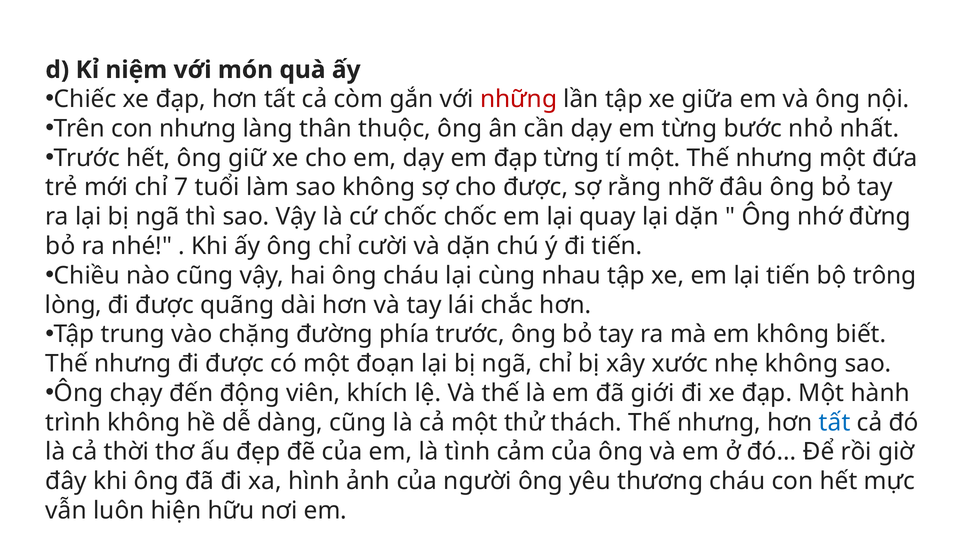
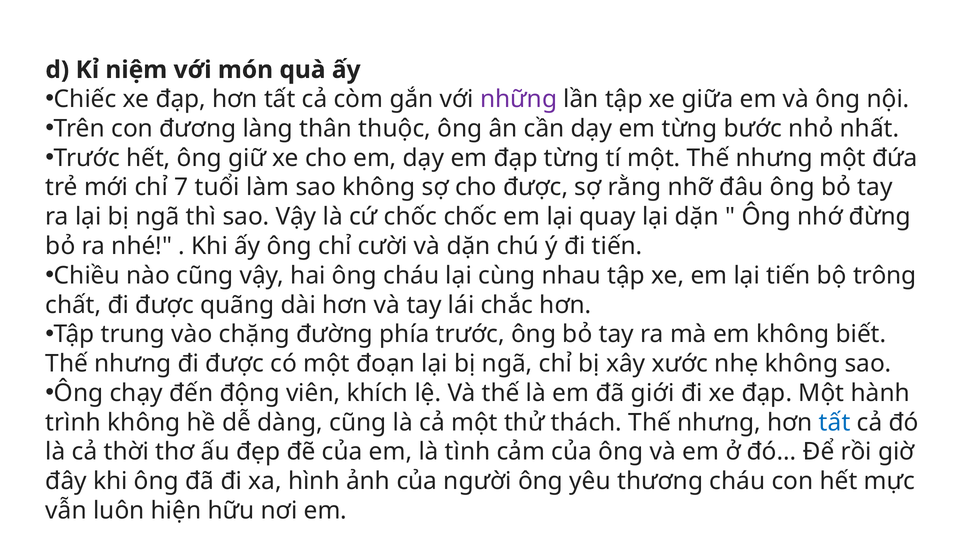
những colour: red -> purple (519, 99)
con nhưng: nhưng -> đương (198, 129)
lòng: lòng -> chất (73, 305)
